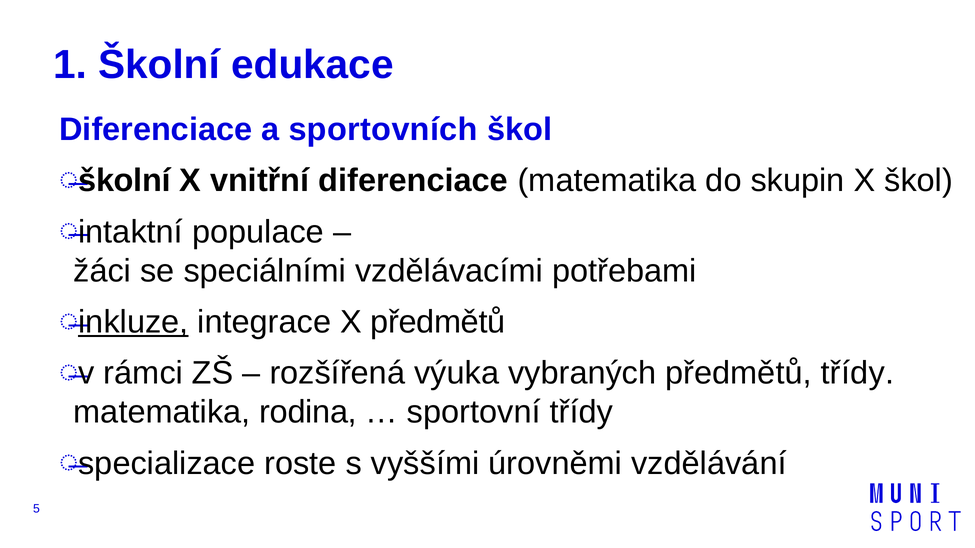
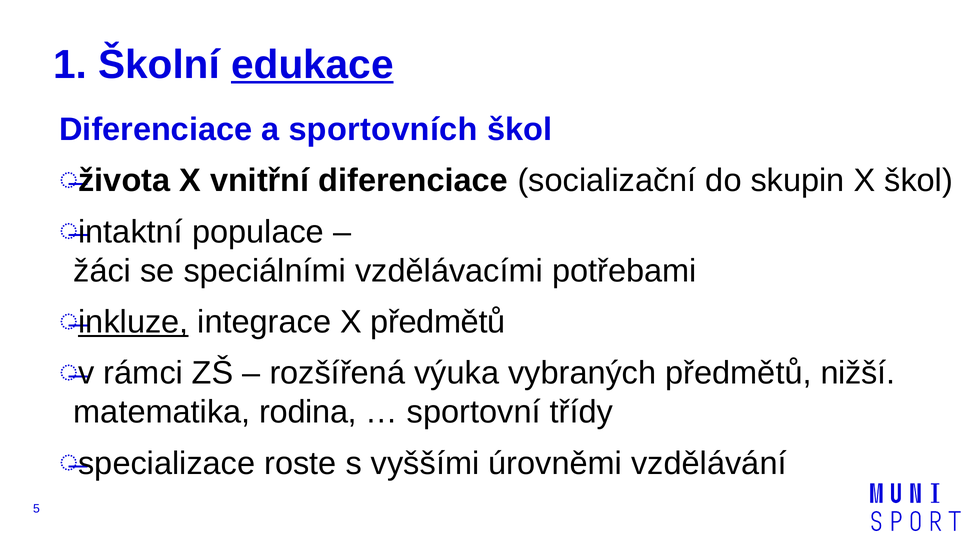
edukace underline: none -> present (312, 65)
školní: školní -> života (124, 181)
diferenciace matematika: matematika -> socializační (607, 181)
předmětů třídy: třídy -> nižší (858, 373)
